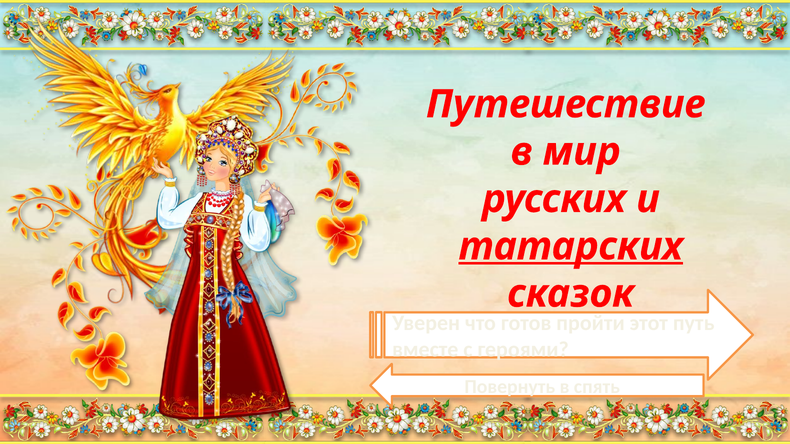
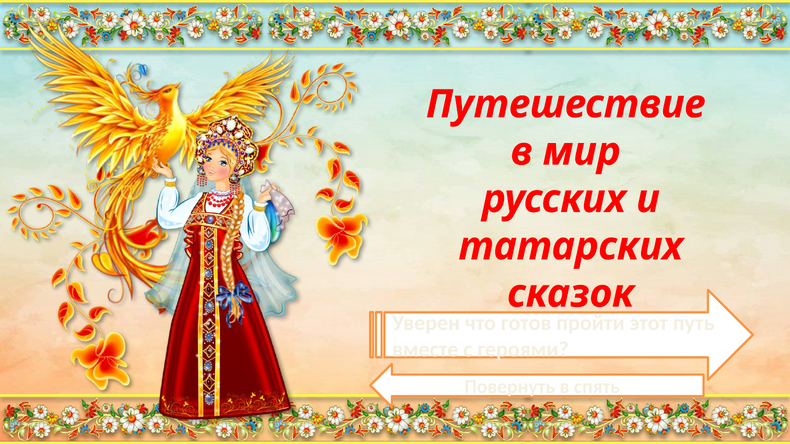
татарских underline: present -> none (571, 247)
